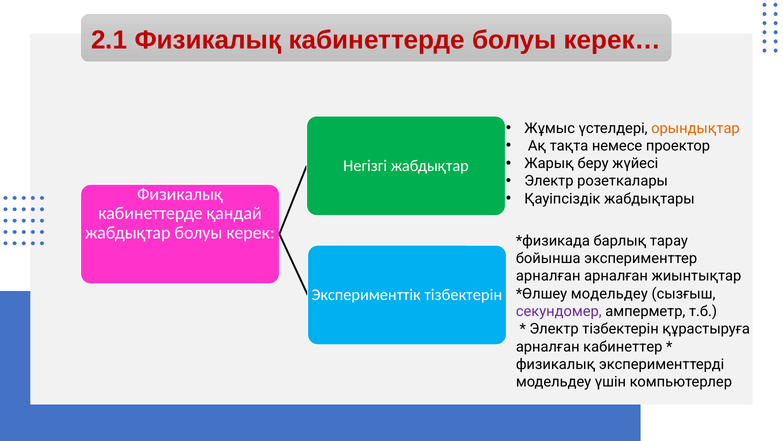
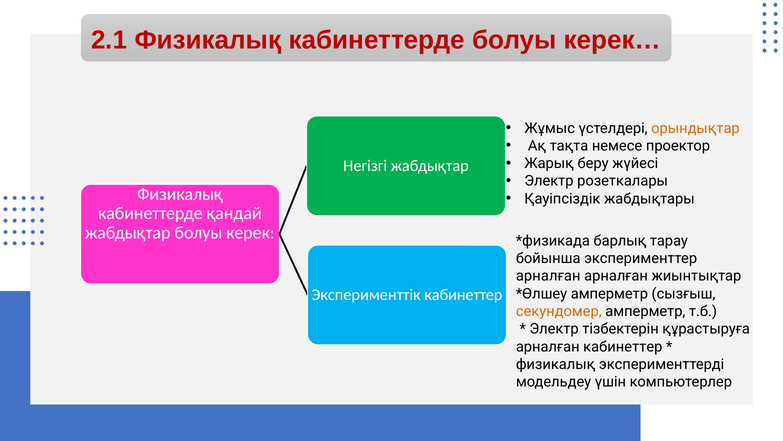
модельдеу: модельдеу -> амперметр (609, 293)
тізбектерін: тізбектерін -> кабинеттер (463, 294)
секундомер colour: purple -> orange (559, 311)
